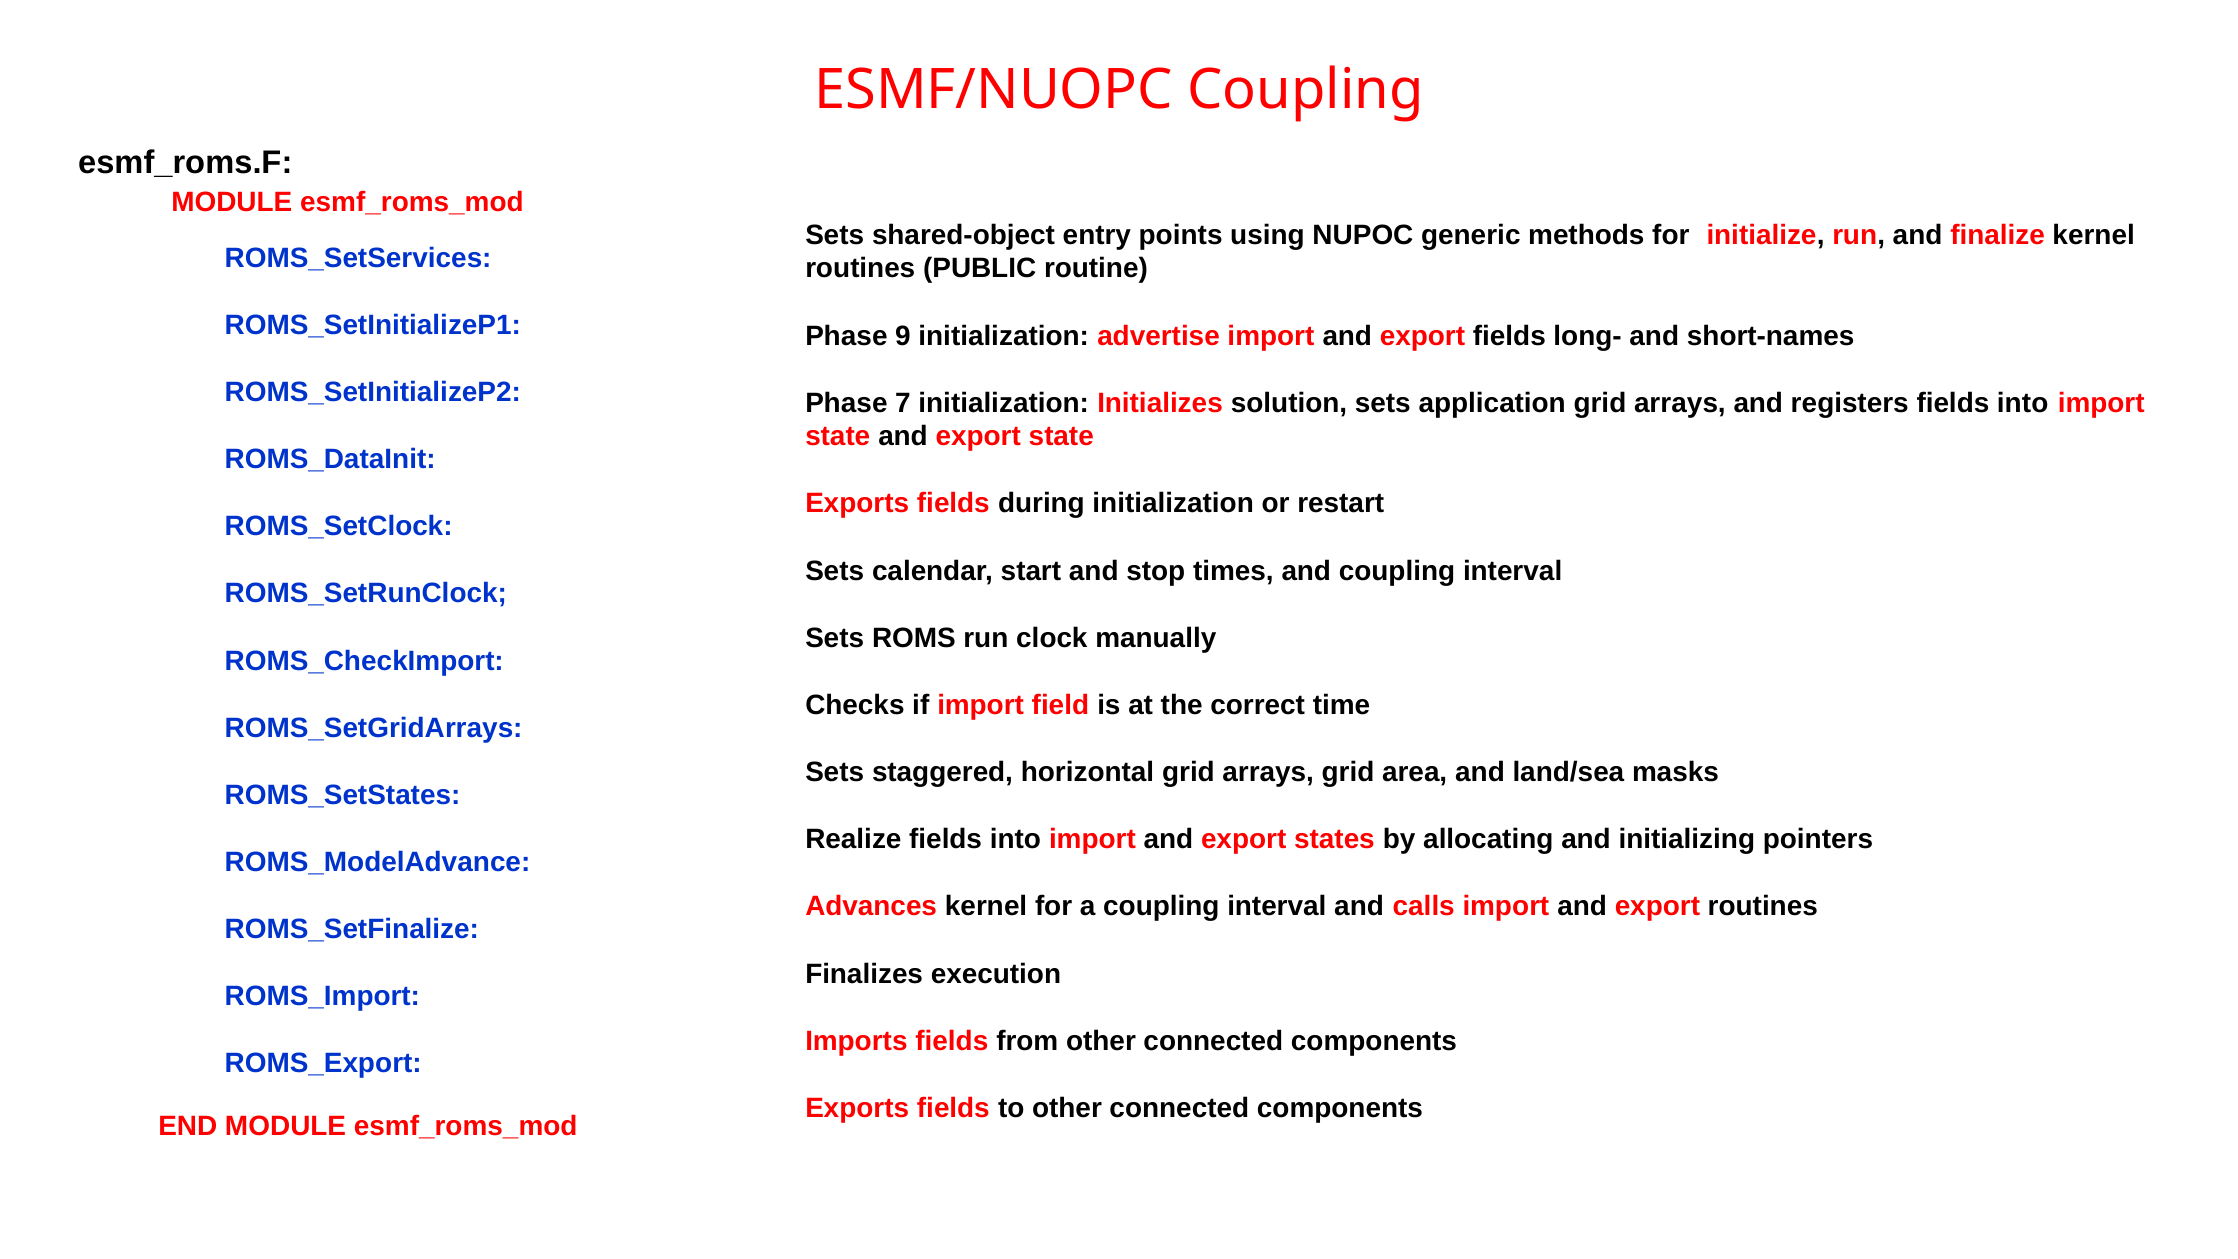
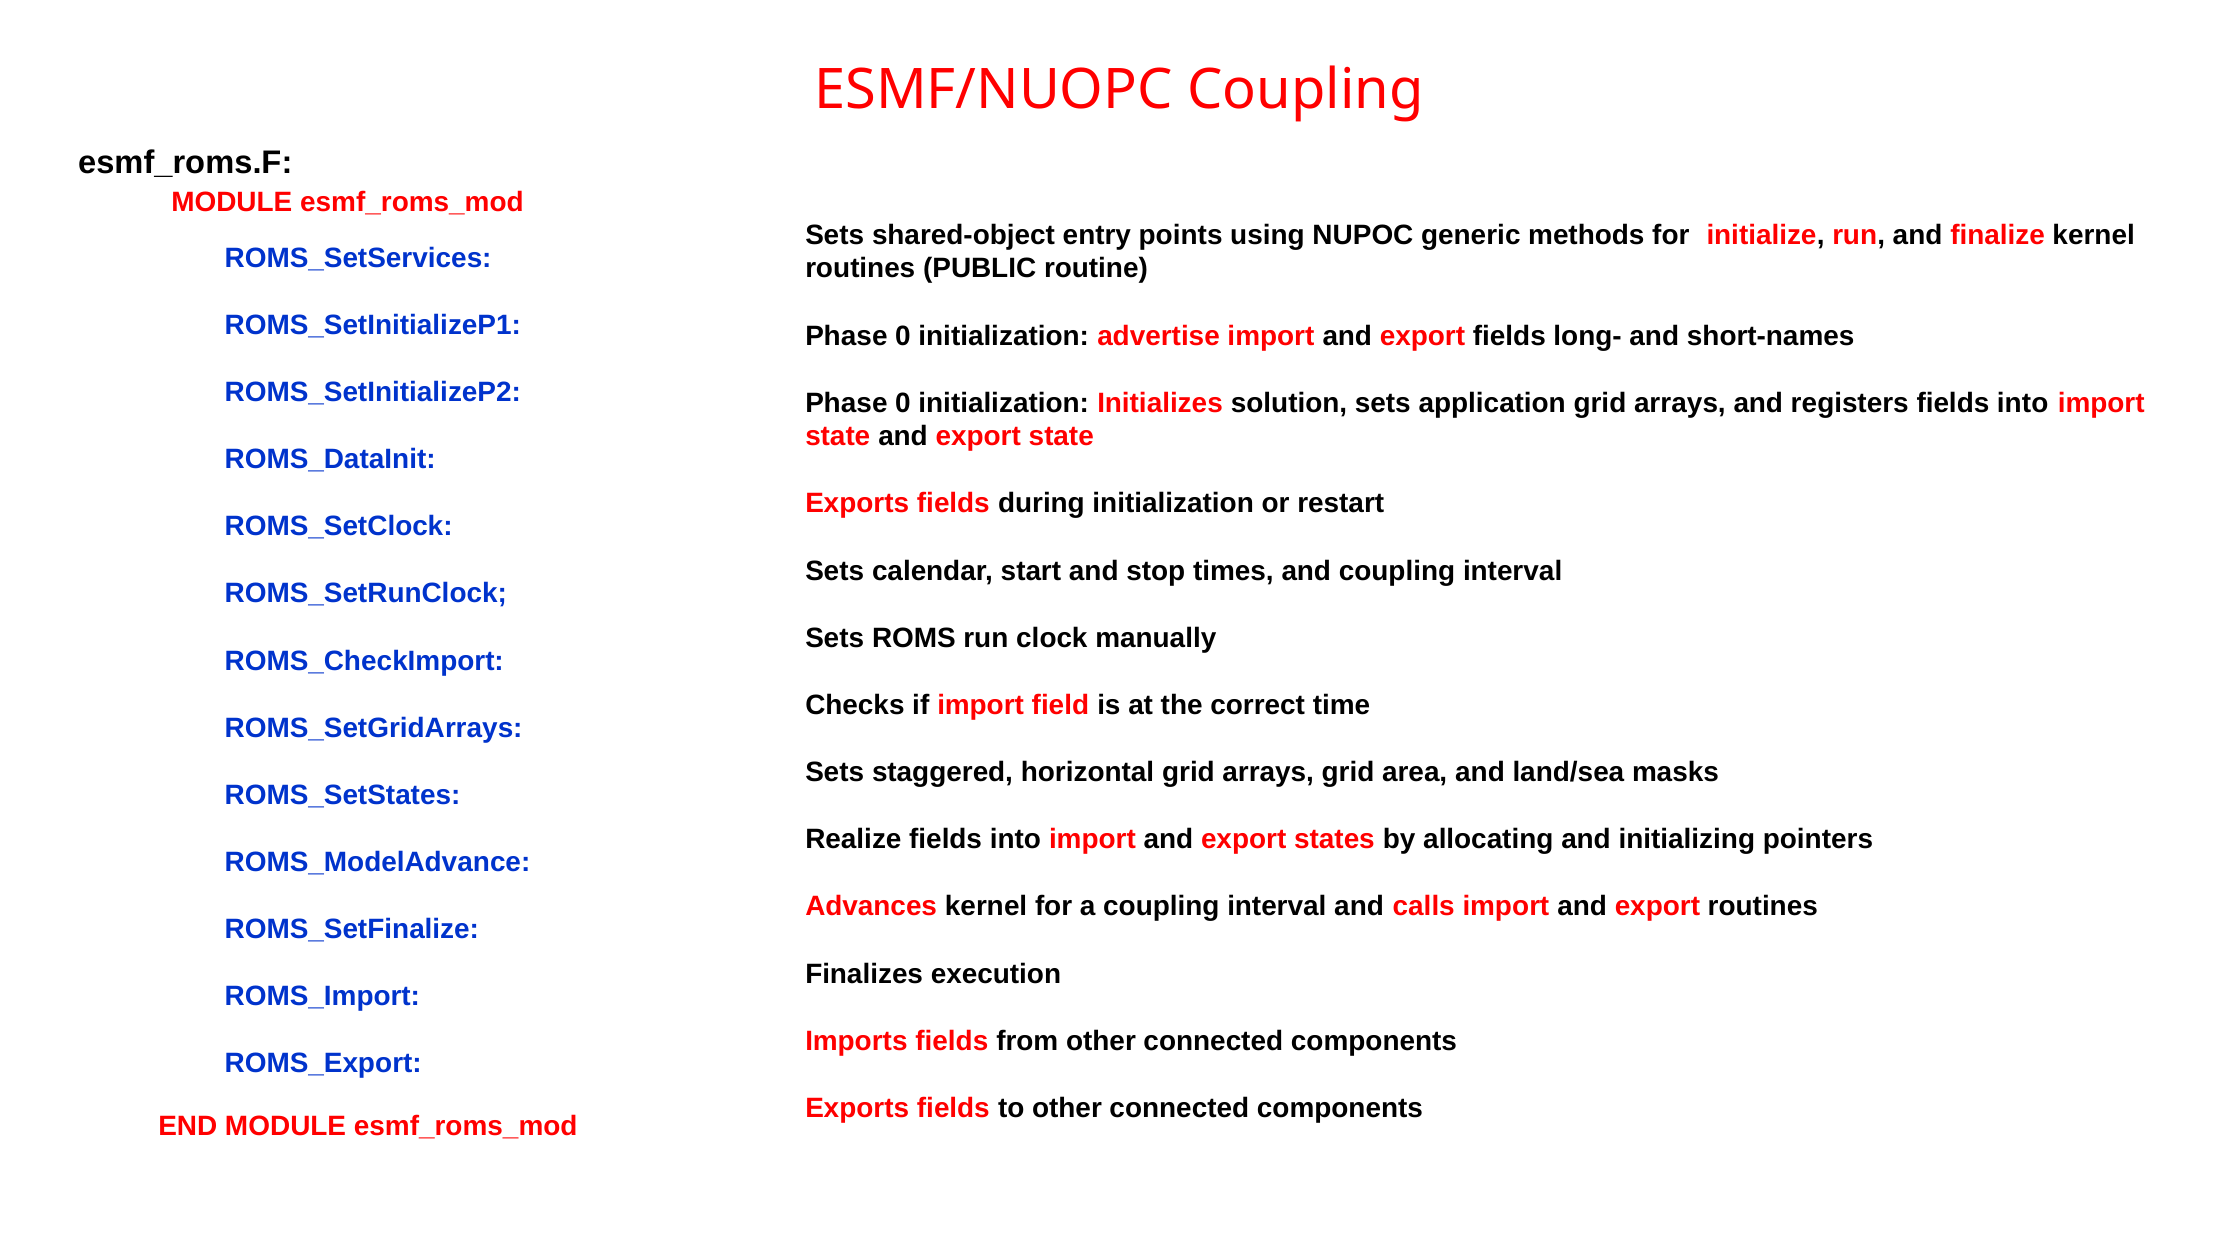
9: 9 -> 0 (903, 336)
7: 7 -> 0 (903, 403)
